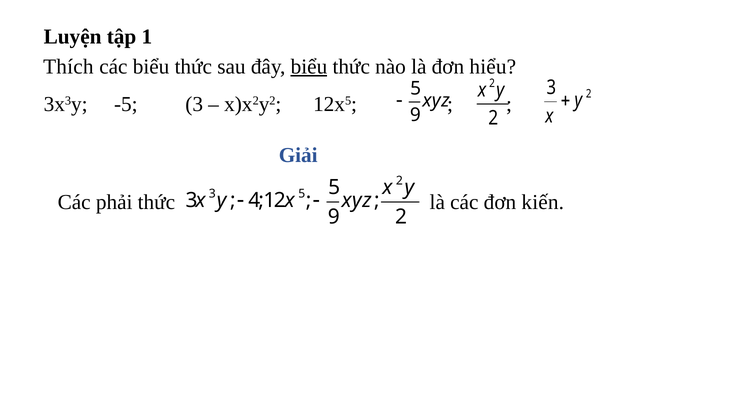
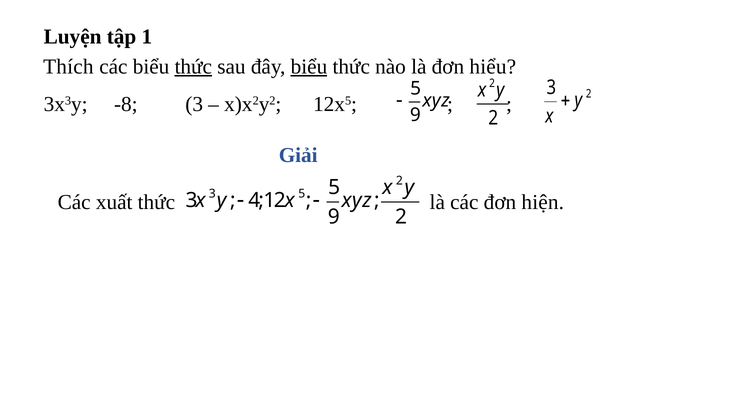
thức underline: none -> present (193, 67)
-5: -5 -> -8 (126, 104)
phải: phải -> xuất (114, 202)
kiến: kiến -> hiện (543, 202)
